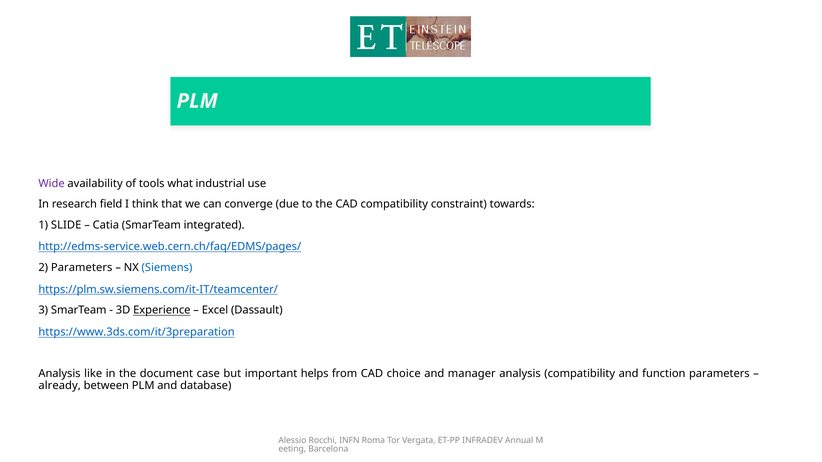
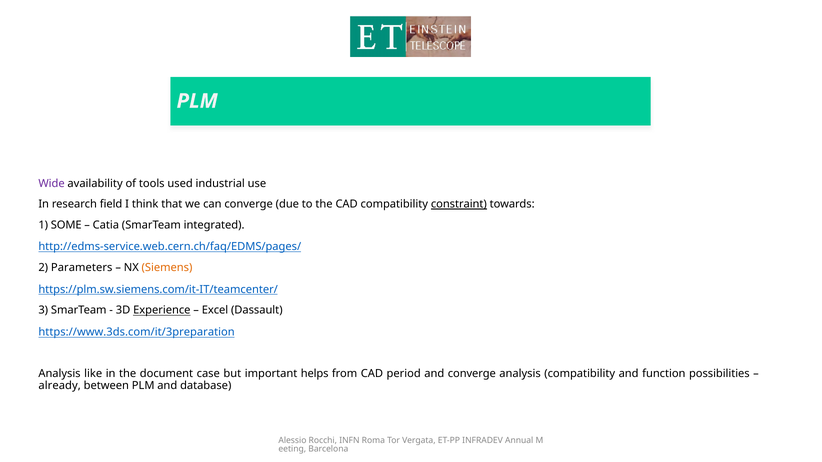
what: what -> used (180, 184)
constraint underline: none -> present (459, 204)
SLIDE: SLIDE -> SOME (66, 225)
Siemens colour: blue -> orange (167, 268)
choice: choice -> period (404, 374)
and manager: manager -> converge (472, 374)
function parameters: parameters -> possibilities (719, 374)
